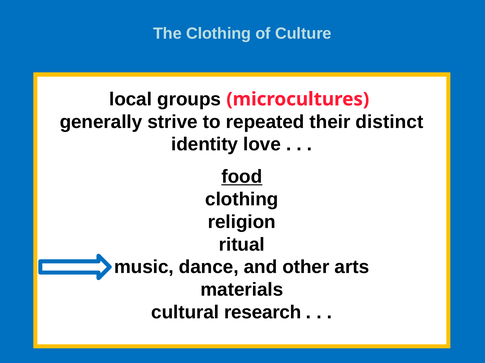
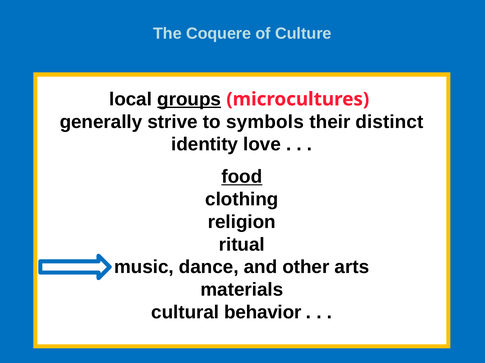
The Clothing: Clothing -> Coquere (219, 33)
groups underline: none -> present (189, 99)
repeated: repeated -> symbols (265, 122)
research: research -> behavior (263, 313)
